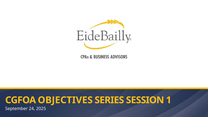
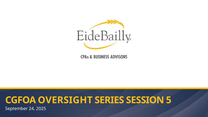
OBJECTIVES: OBJECTIVES -> OVERSIGHT (65, 100)
1: 1 -> 5 (169, 100)
